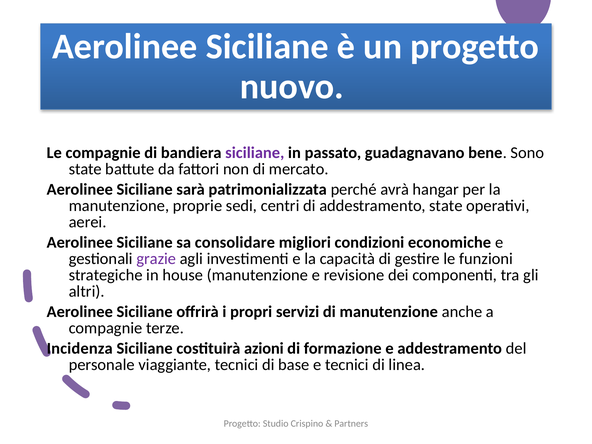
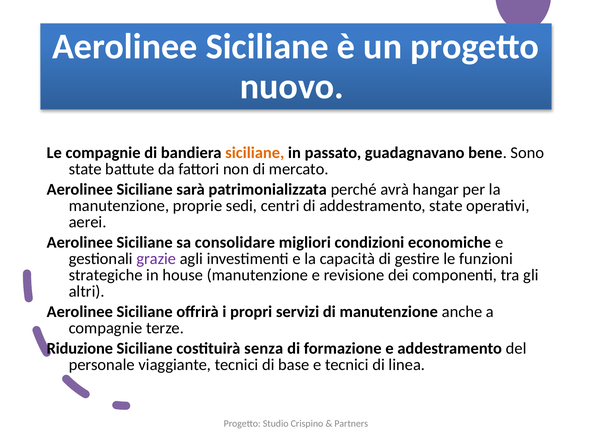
siciliane colour: purple -> orange (255, 153)
Incidenza: Incidenza -> Riduzione (80, 348)
azioni: azioni -> senza (264, 348)
